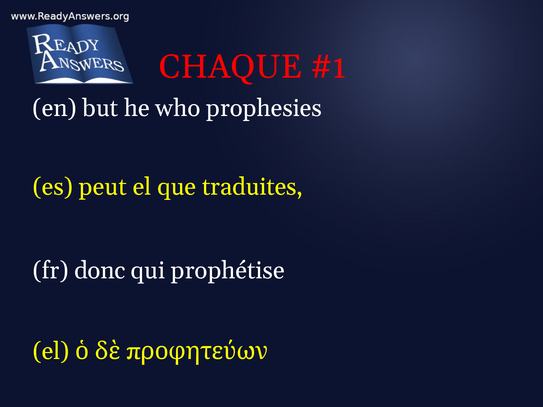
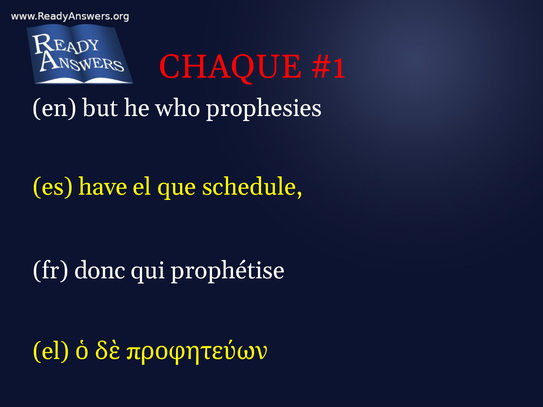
peut: peut -> have (103, 187)
traduites: traduites -> schedule (253, 187)
